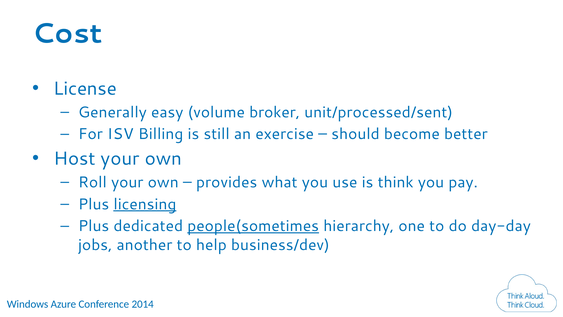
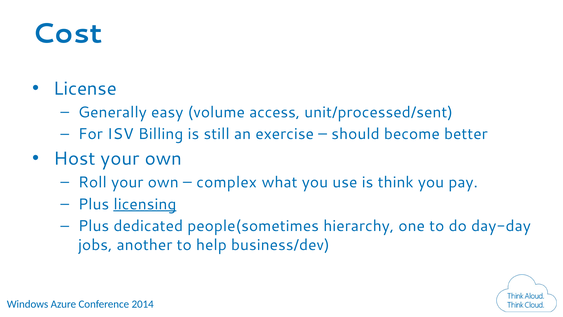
broker: broker -> access (275, 112)
provides: provides -> complex (227, 182)
people(sometimes underline: present -> none (253, 226)
